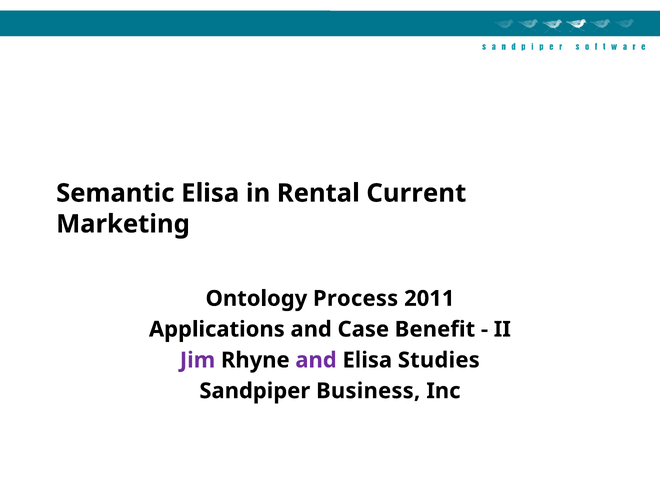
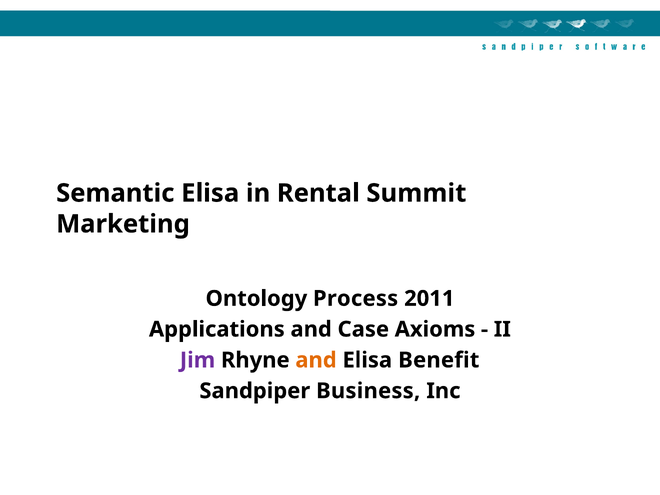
Current: Current -> Summit (416, 193)
Benefit: Benefit -> Axioms (435, 329)
and colour: purple -> orange (316, 360)
Studies: Studies -> Benefit (439, 360)
